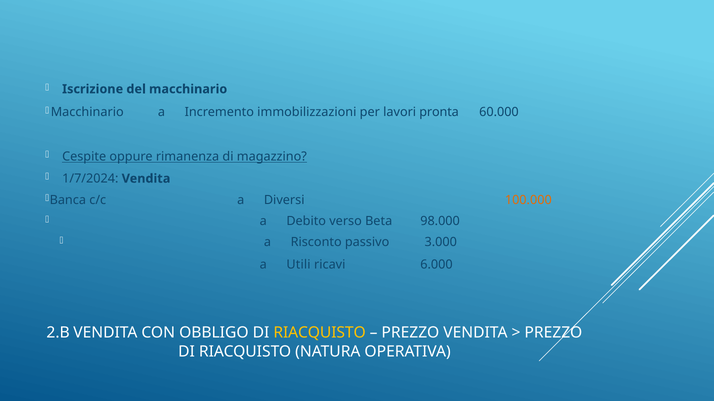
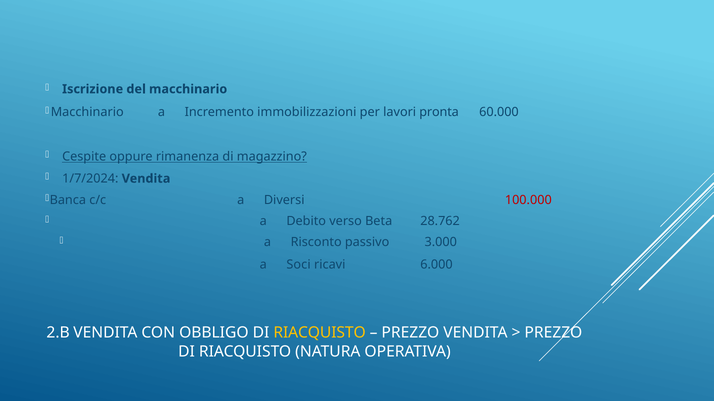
100.000 colour: orange -> red (528, 200)
98.000: 98.000 -> 28.762 (440, 222)
Utili: Utili -> Soci (299, 265)
